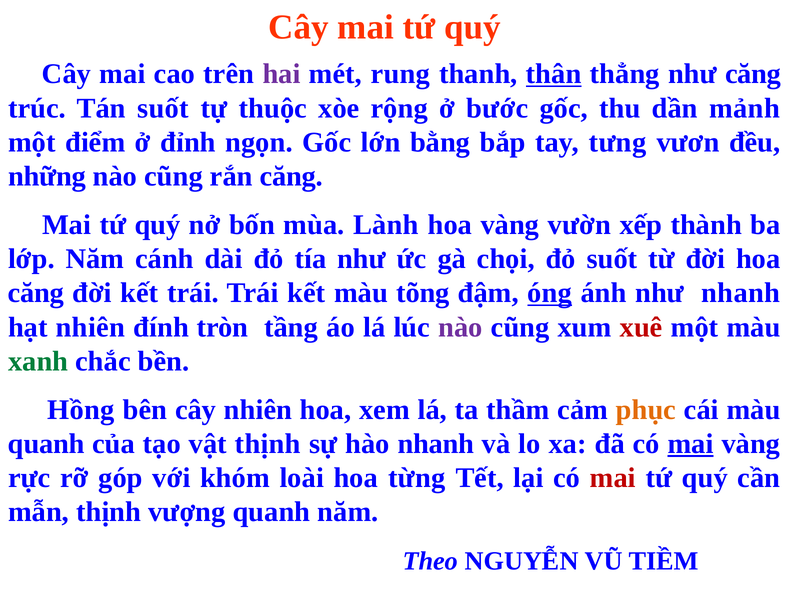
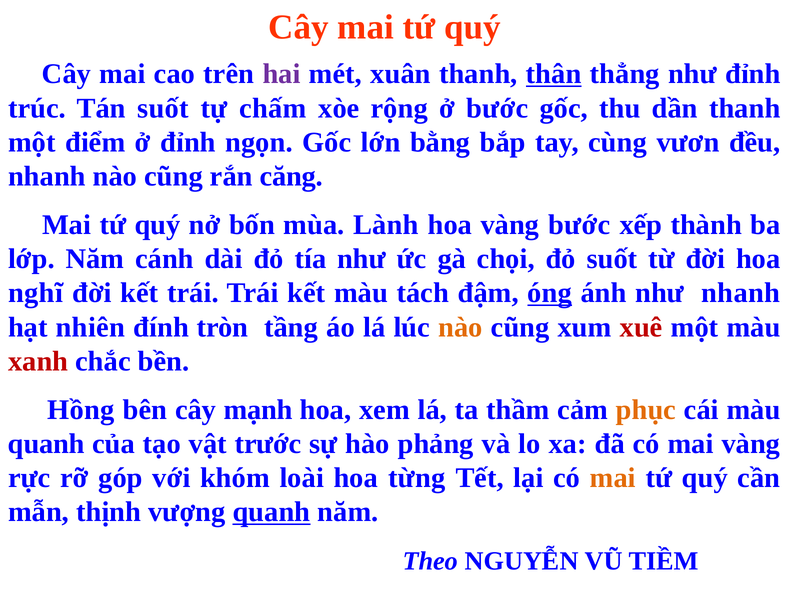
rung: rung -> xuân (401, 74)
như căng: căng -> đỉnh (753, 74)
thuộc: thuộc -> chấm (273, 108)
dần mảnh: mảnh -> thanh (745, 108)
tưng: tưng -> cùng (618, 143)
những: những -> nhanh (47, 177)
vàng vườn: vườn -> bước (579, 225)
căng: căng -> nghĩ (36, 293)
tõng: tõng -> tách (423, 293)
nào colour: purple -> orange (460, 328)
xanh colour: green -> red (38, 362)
cây nhiên: nhiên -> mạnh (258, 410)
vật thịnh: thịnh -> trước (268, 444)
hào nhanh: nhanh -> phảng (436, 444)
mai underline: present -> none (691, 444)
mai colour: red -> orange (613, 479)
quanh underline: none -> present (271, 513)
